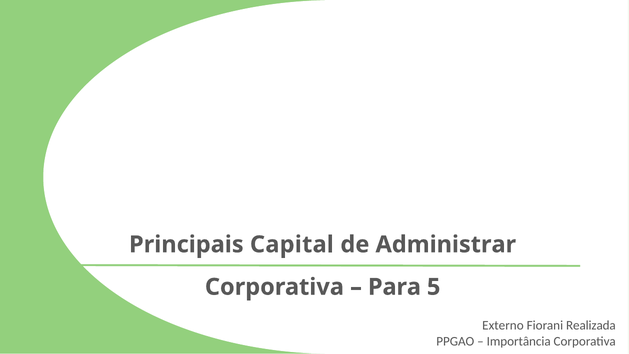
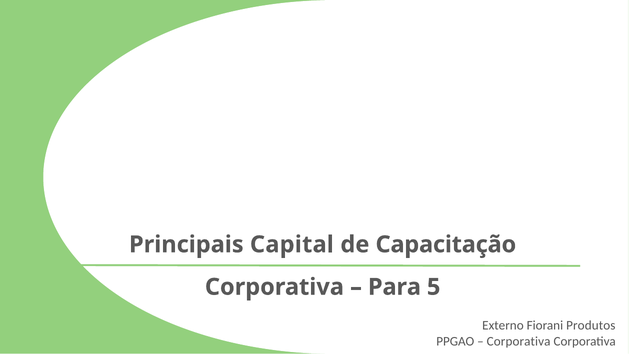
Administrar: Administrar -> Capacitação (446, 244)
Realizada: Realizada -> Produtos (591, 325)
Importância: Importância -> Corporativa (519, 341)
